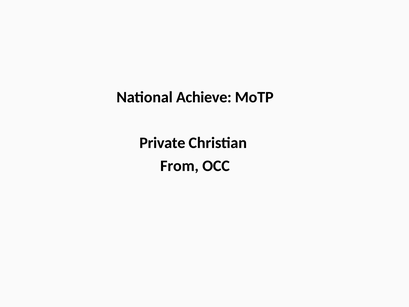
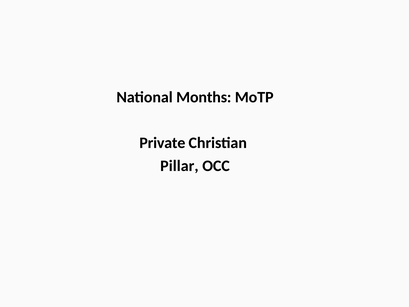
Achieve: Achieve -> Months (204, 97)
From: From -> Pillar (179, 166)
